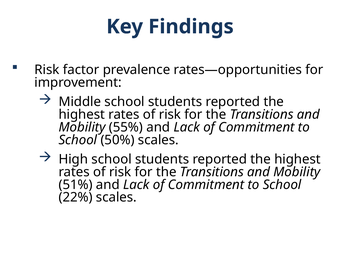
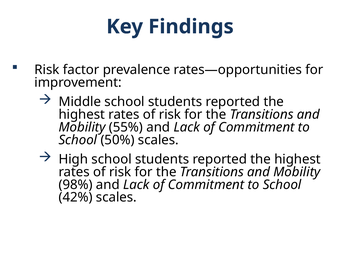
51%: 51% -> 98% (76, 185)
22%: 22% -> 42% (76, 197)
